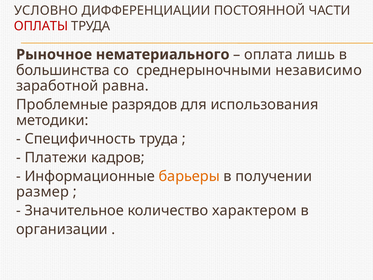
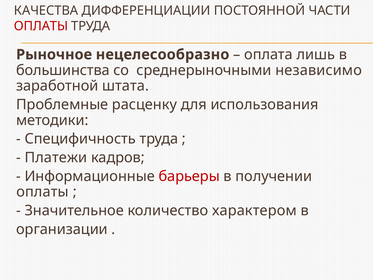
УСЛОВНО: УСЛОВНО -> КАЧЕСТВА (46, 10)
нематериального: нематериального -> нецелесообразно (163, 54)
равна: равна -> штата (126, 86)
разрядов: разрядов -> расценку (144, 104)
барьеры colour: orange -> red (189, 176)
размер: размер -> оплаты (43, 192)
